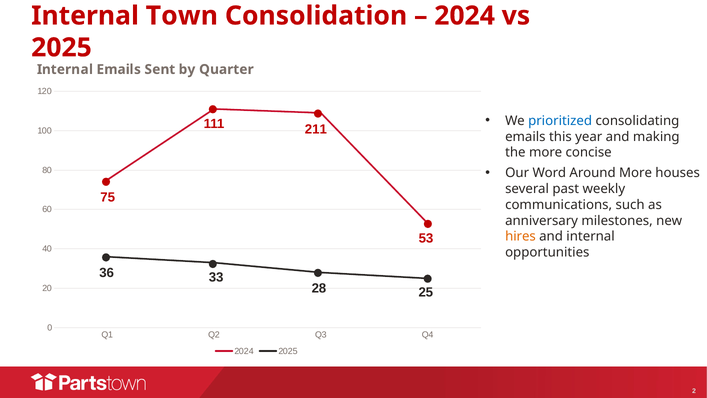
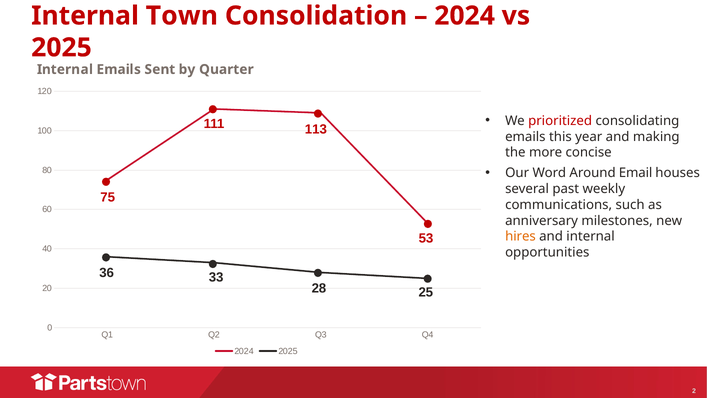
prioritized colour: blue -> red (560, 121)
211: 211 -> 113 (316, 129)
Around More: More -> Email (636, 173)
